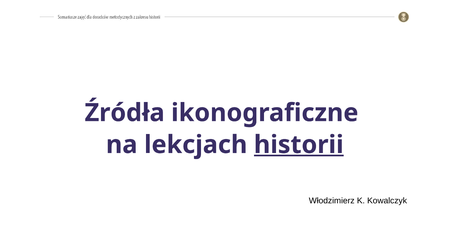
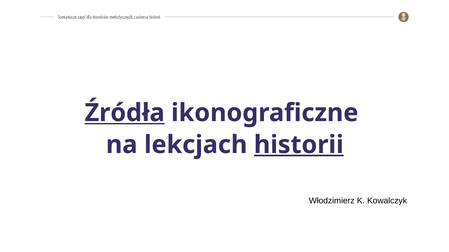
Źródła underline: none -> present (125, 113)
